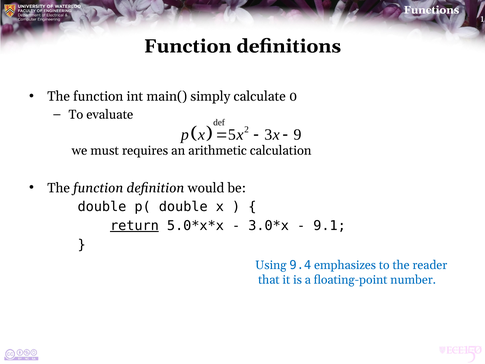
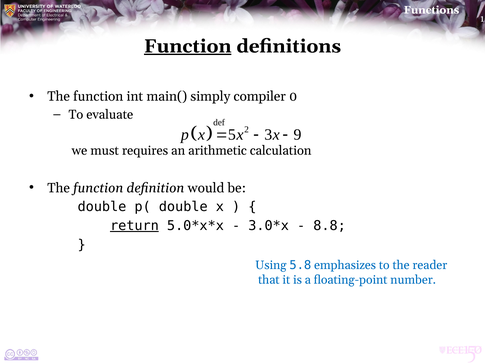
Function underline: none -> present (188, 46)
calculate: calculate -> compiler (260, 96)
9.1: 9.1 -> 8.8 (330, 226)
9.4: 9.4 -> 5.8 (300, 265)
